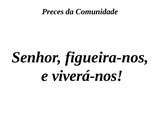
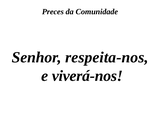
figueira-nos: figueira-nos -> respeita-nos (107, 57)
